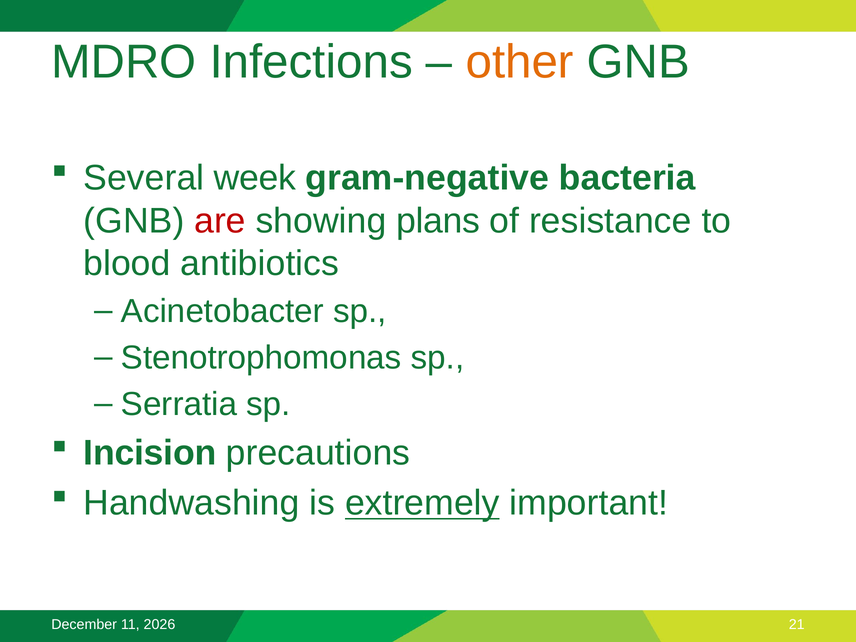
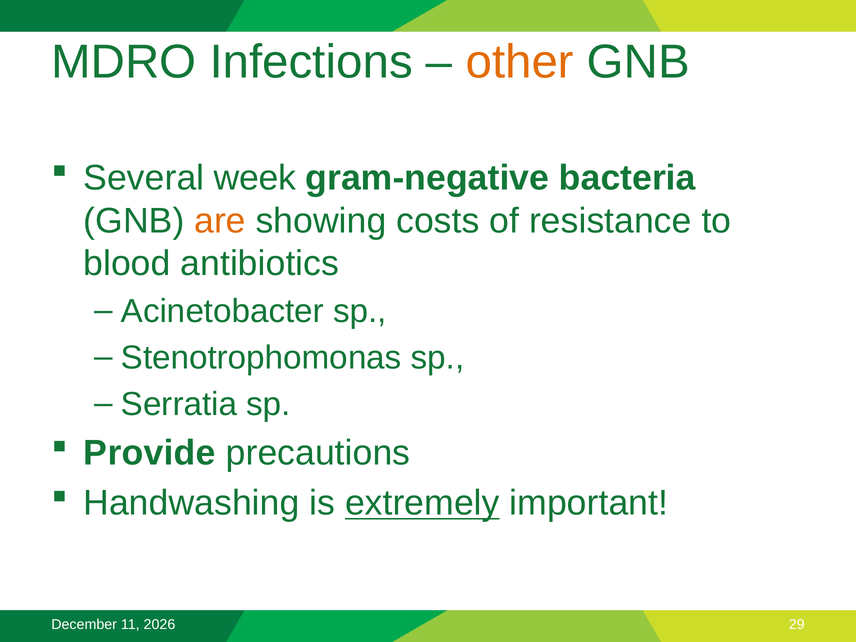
are colour: red -> orange (220, 221)
plans: plans -> costs (438, 221)
Incision: Incision -> Provide (150, 453)
21: 21 -> 29 (797, 625)
